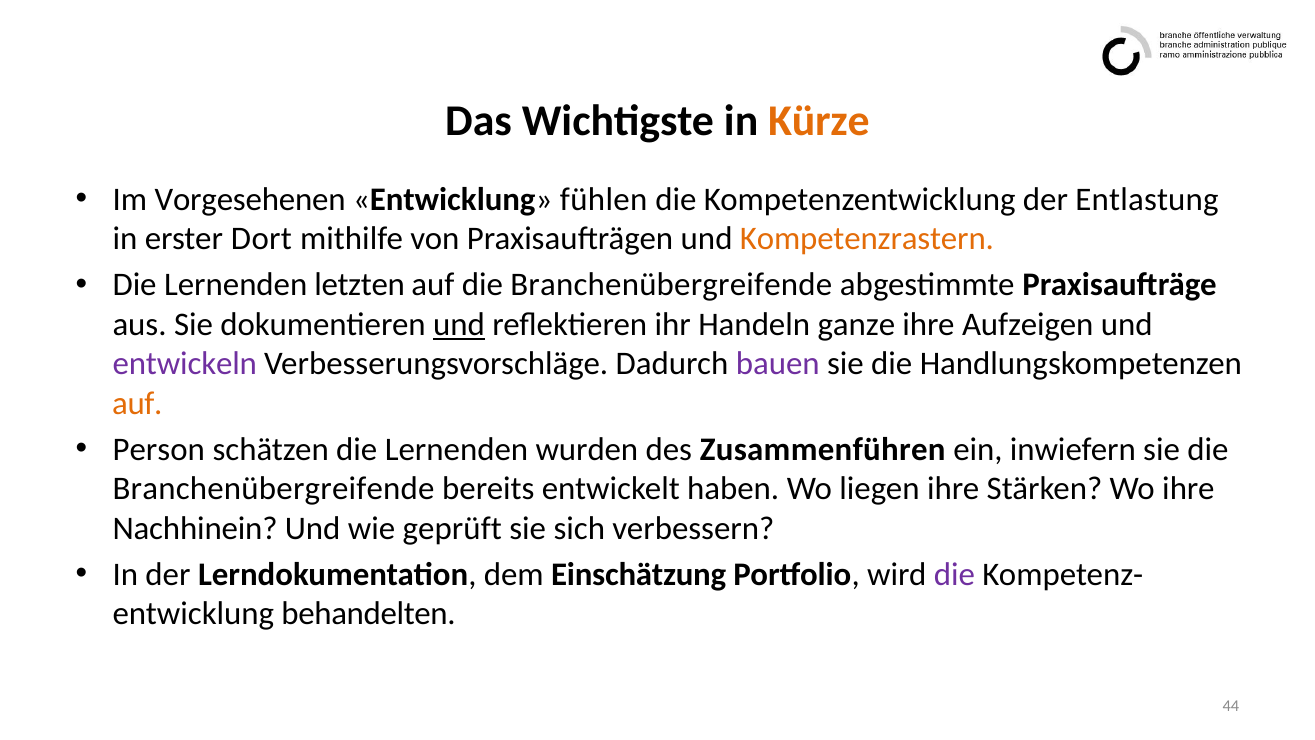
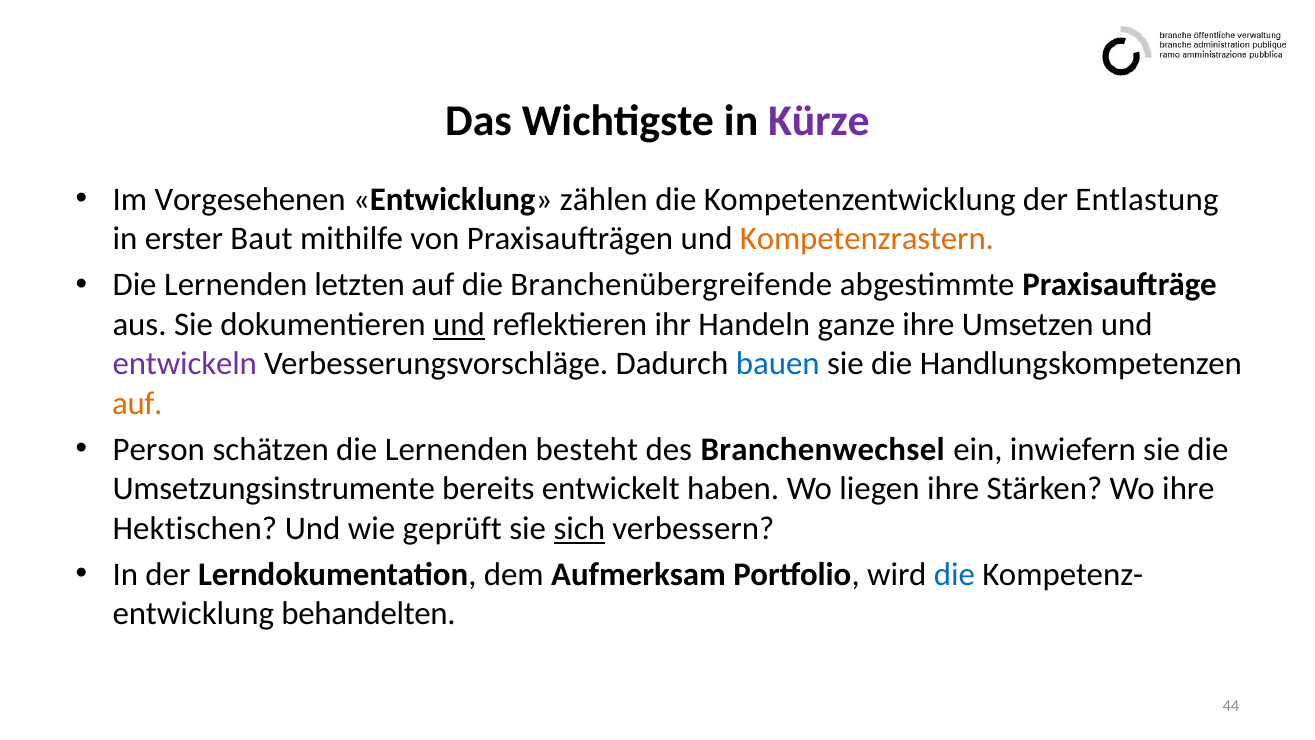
Kürze colour: orange -> purple (819, 121)
fühlen: fühlen -> zählen (604, 200)
Dort: Dort -> Baut (262, 239)
Aufzeigen: Aufzeigen -> Umsetzen (1028, 324)
bauen colour: purple -> blue (778, 364)
wurden: wurden -> besteht (587, 449)
Zusammenführen: Zusammenführen -> Branchenwechsel (823, 449)
Branchenübergreifende: Branchenübergreifende -> Umsetzungsinstrumente (274, 489)
Nachhinein: Nachhinein -> Hektischen (195, 528)
sich underline: none -> present (579, 528)
Einschätzung: Einschätzung -> Aufmerksam (639, 574)
die colour: purple -> blue (954, 574)
